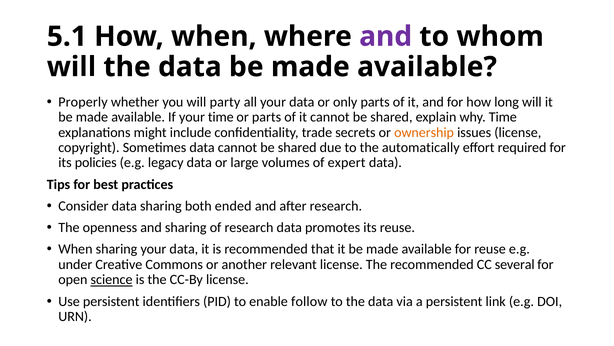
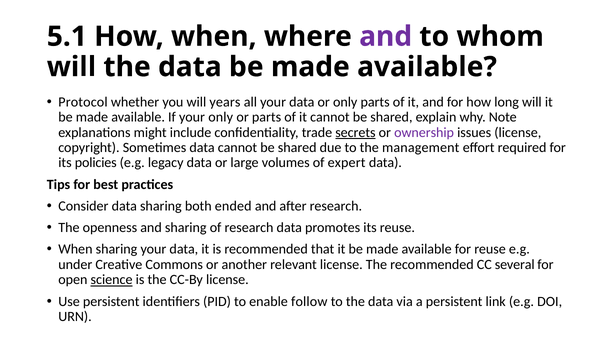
Properly: Properly -> Protocol (83, 102)
party: party -> years (225, 102)
your time: time -> only (221, 117)
why Time: Time -> Note (503, 117)
secrets underline: none -> present (355, 132)
ownership colour: orange -> purple (424, 132)
automatically: automatically -> management (421, 147)
